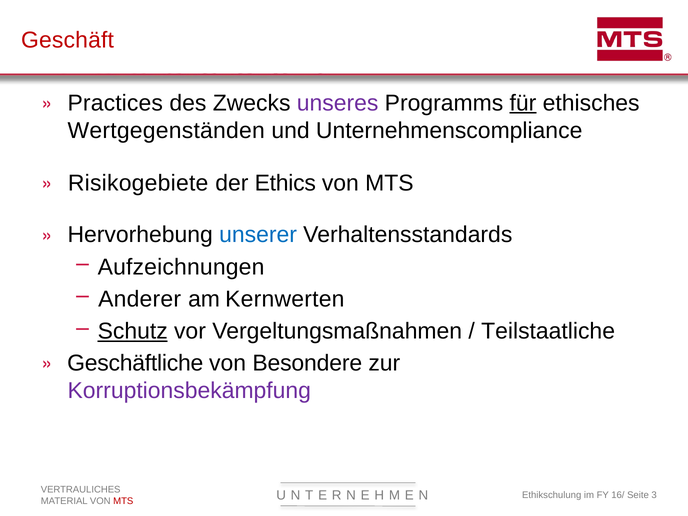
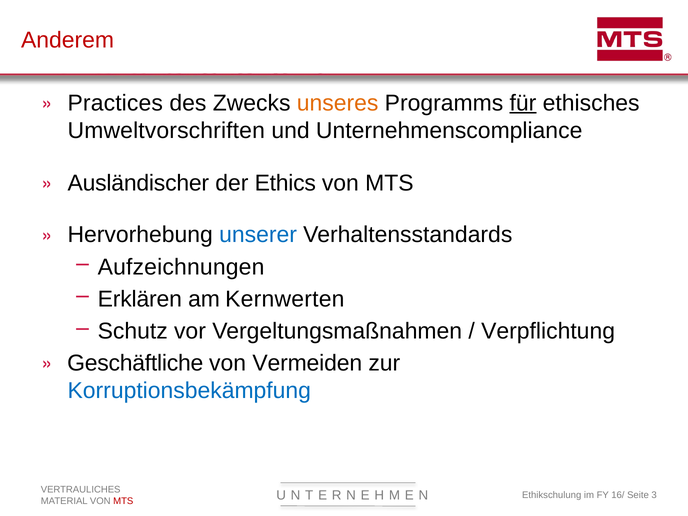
Geschäft: Geschäft -> Anderem (68, 40)
unseres colour: purple -> orange (338, 103)
Wertgegenständen: Wertgegenständen -> Umweltvorschriften (166, 131)
Risikogebiete: Risikogebiete -> Ausländischer (138, 183)
Anderer: Anderer -> Erklären (140, 299)
Schutz underline: present -> none (133, 331)
Teilstaatliche: Teilstaatliche -> Verpflichtung (548, 331)
Besondere: Besondere -> Vermeiden (307, 363)
Korruptionsbekämpfung colour: purple -> blue (189, 391)
